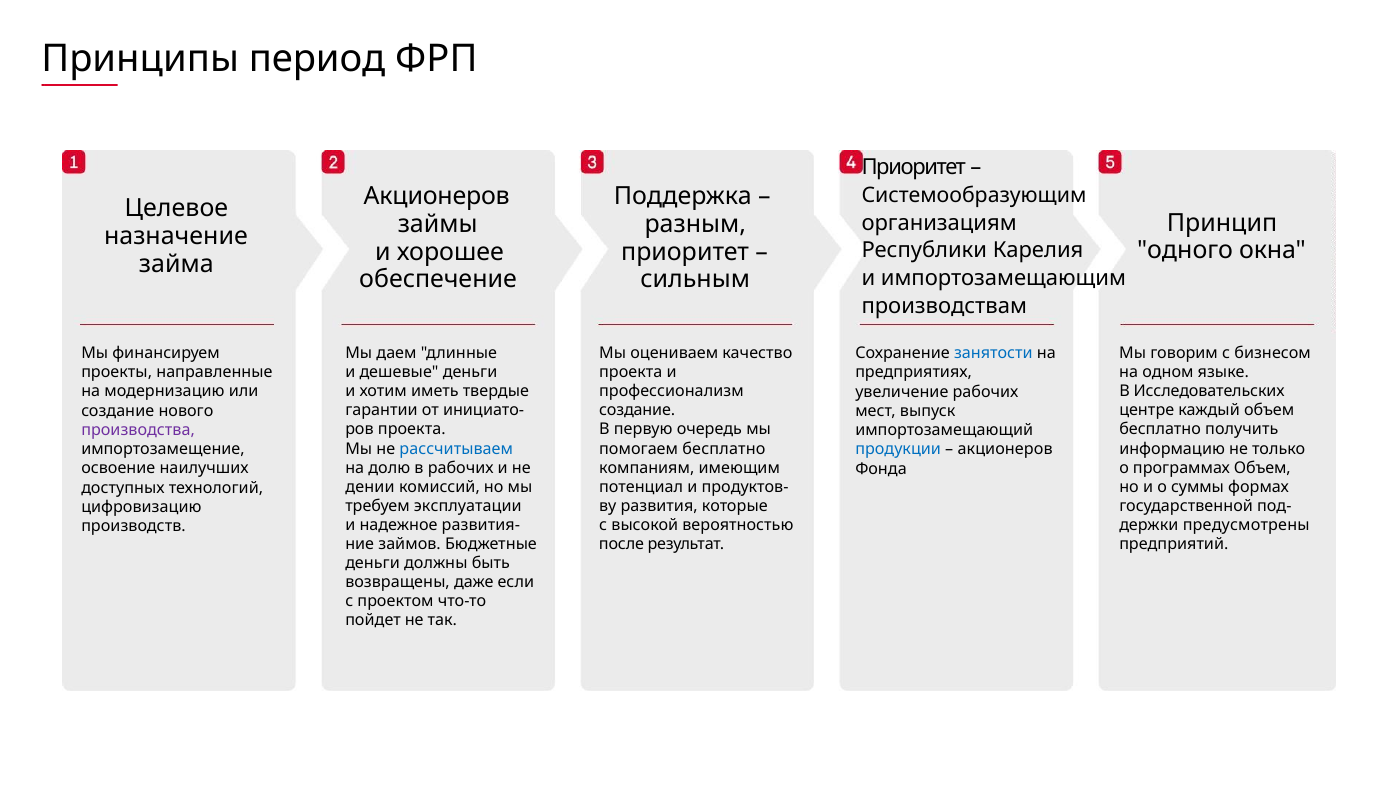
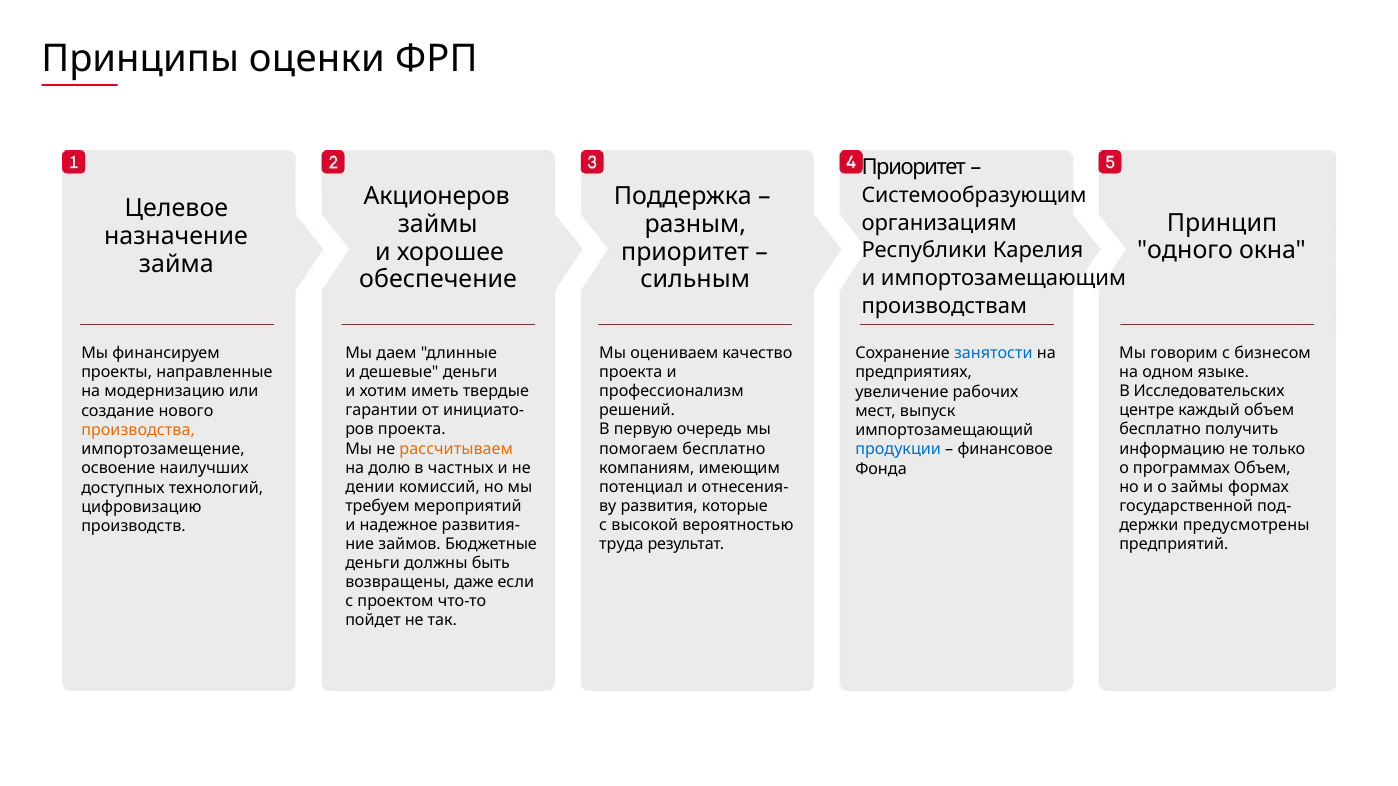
период: период -> оценки (317, 59)
создание: создание -> решений (637, 410)
производства colour: purple -> orange (138, 430)
рассчитываем colour: blue -> orange (456, 449)
акционеров: акционеров -> финансовое (1005, 449)
в рабочих: рабочих -> частных (461, 468)
продуктов-: продуктов- -> отнесения- (745, 487)
о суммы: суммы -> займы (1197, 487)
эксплуатации: эксплуатации -> мероприятий (468, 506)
после: после -> труда (621, 544)
